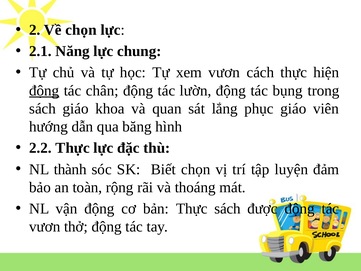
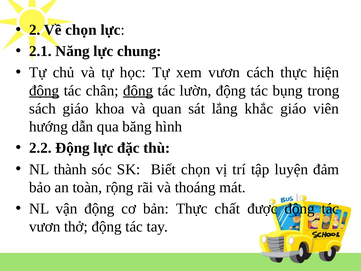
động underline: none -> present (138, 91)
phục: phục -> khắc (259, 109)
2.2 Thực: Thực -> Động (73, 148)
Thực sách: sách -> chất (227, 208)
